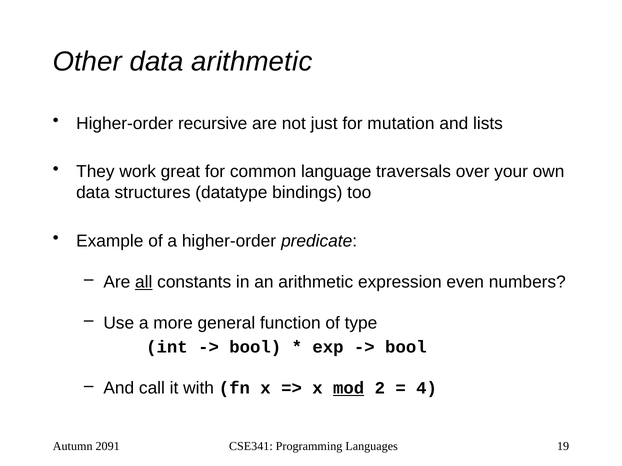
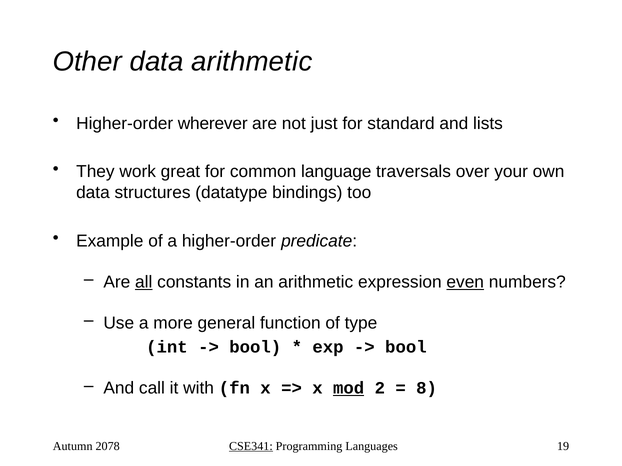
recursive: recursive -> wherever (213, 124)
mutation: mutation -> standard (401, 124)
even underline: none -> present (465, 282)
4: 4 -> 8 (427, 389)
2091: 2091 -> 2078 (108, 447)
CSE341 underline: none -> present (251, 447)
